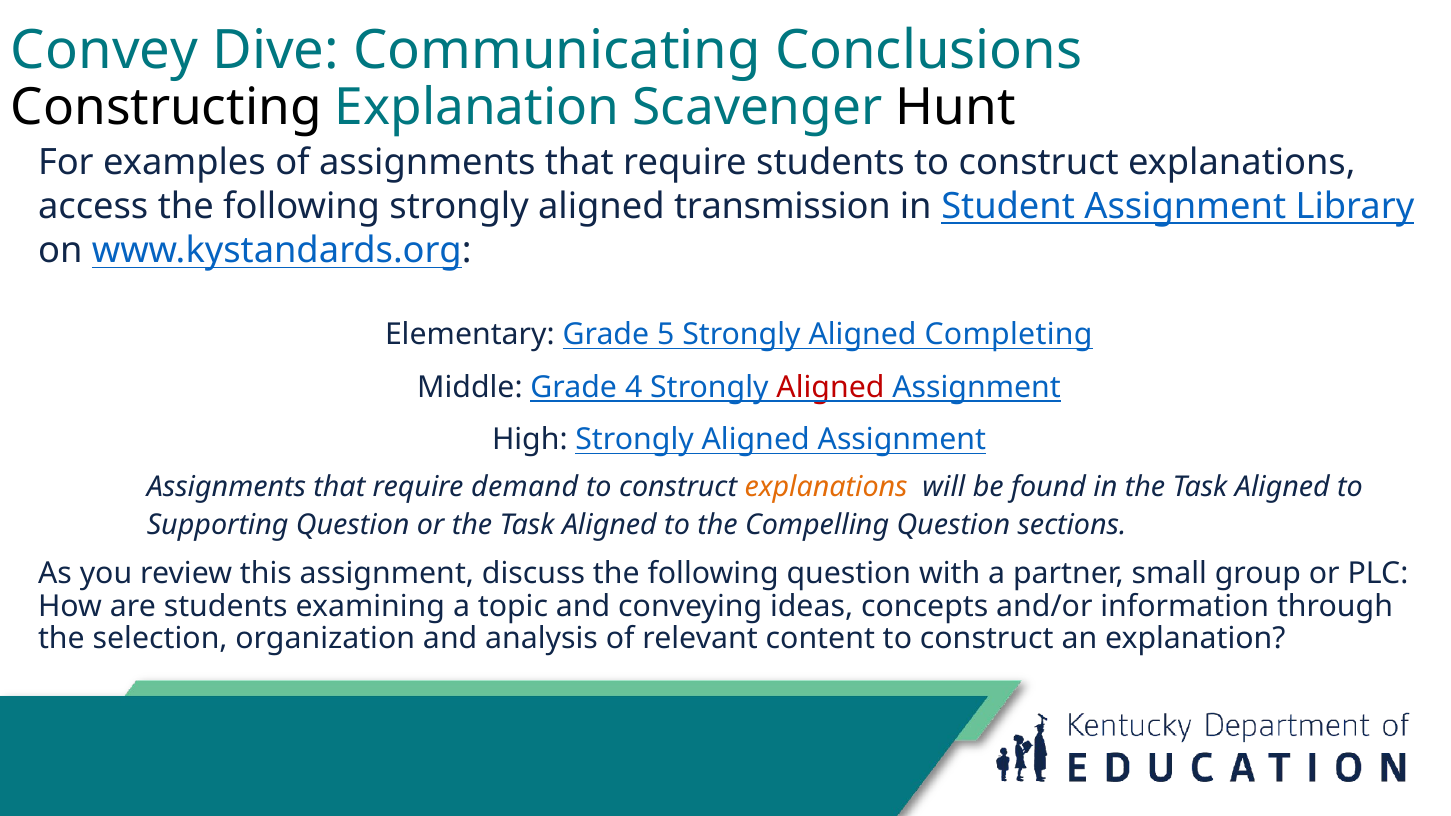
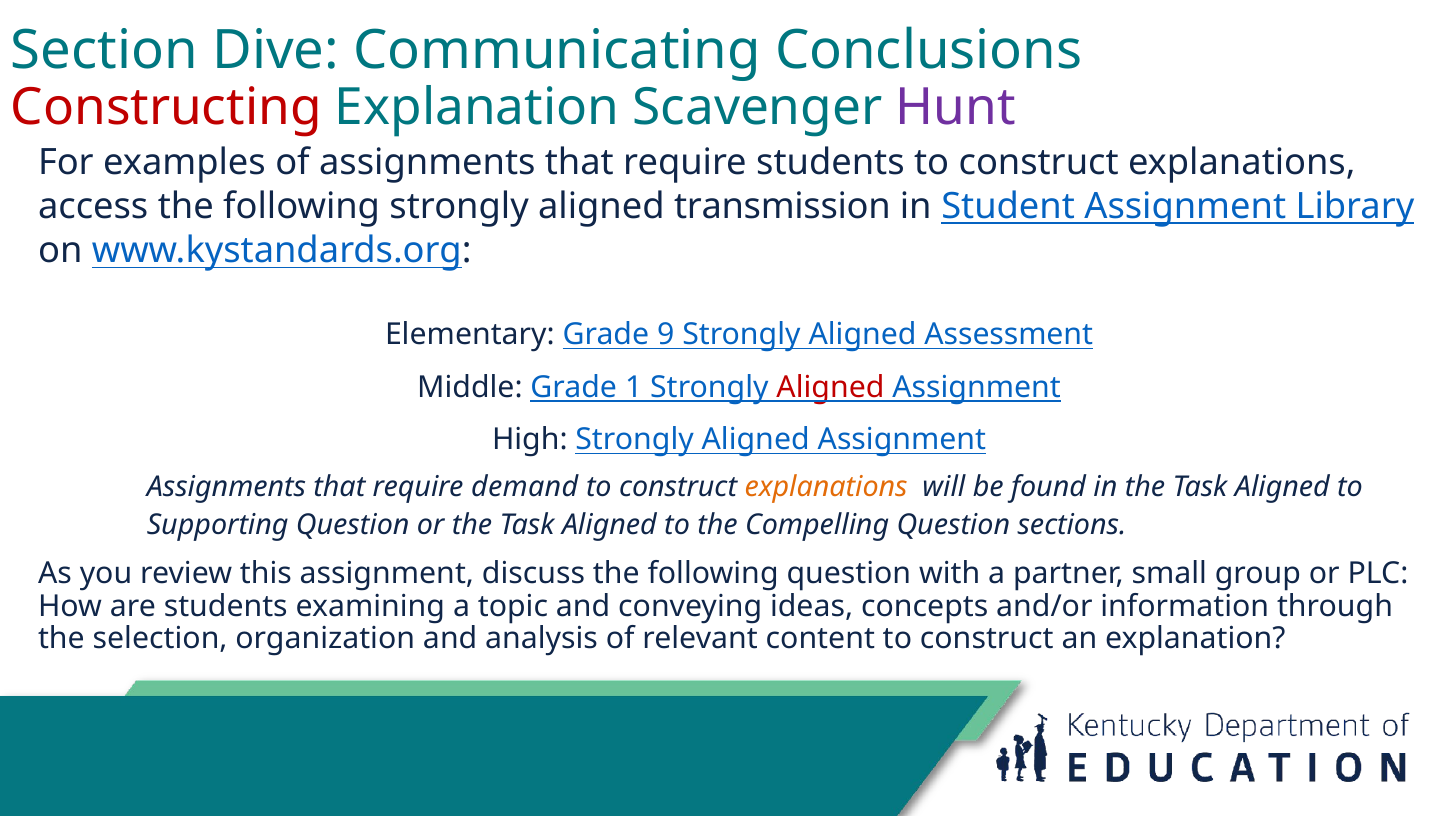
Convey: Convey -> Section (105, 51)
Constructing colour: black -> red (166, 108)
Hunt colour: black -> purple (956, 108)
5: 5 -> 9 (666, 335)
Completing: Completing -> Assessment (1009, 335)
4: 4 -> 1 (634, 387)
